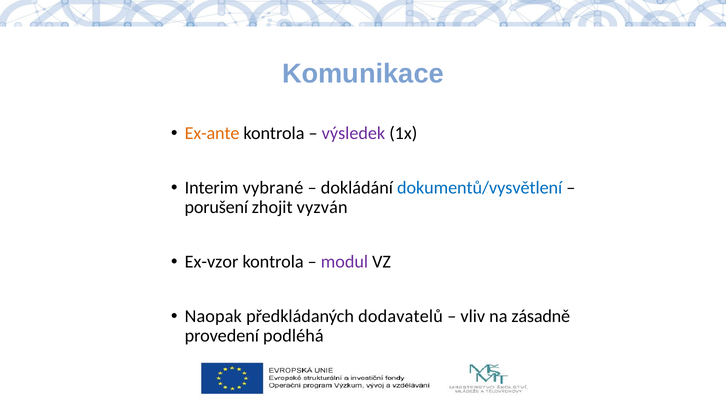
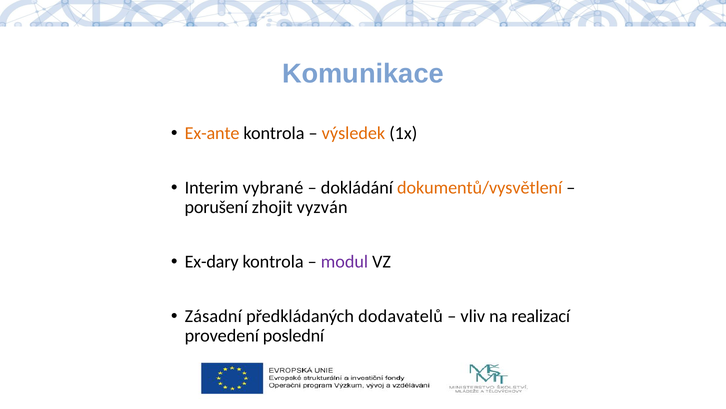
výsledek colour: purple -> orange (353, 133)
dokumentů/vysvětlení colour: blue -> orange (480, 188)
Ex-vzor: Ex-vzor -> Ex-dary (212, 261)
Naopak: Naopak -> Zásadní (213, 316)
zásadně: zásadně -> realizací (541, 316)
podléhá: podléhá -> poslední (293, 335)
